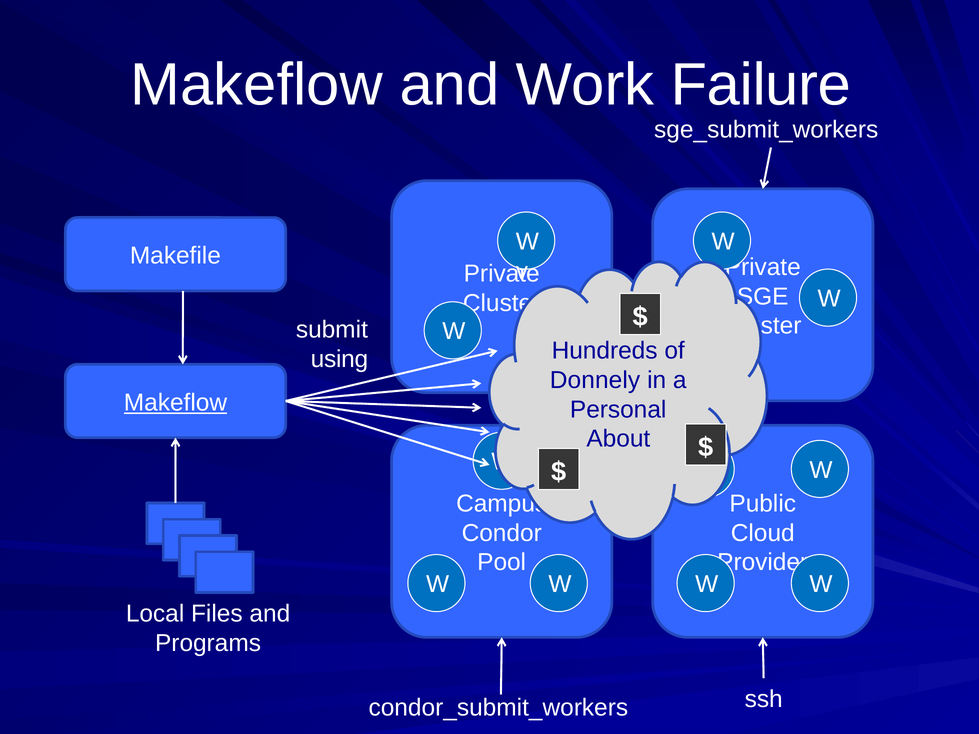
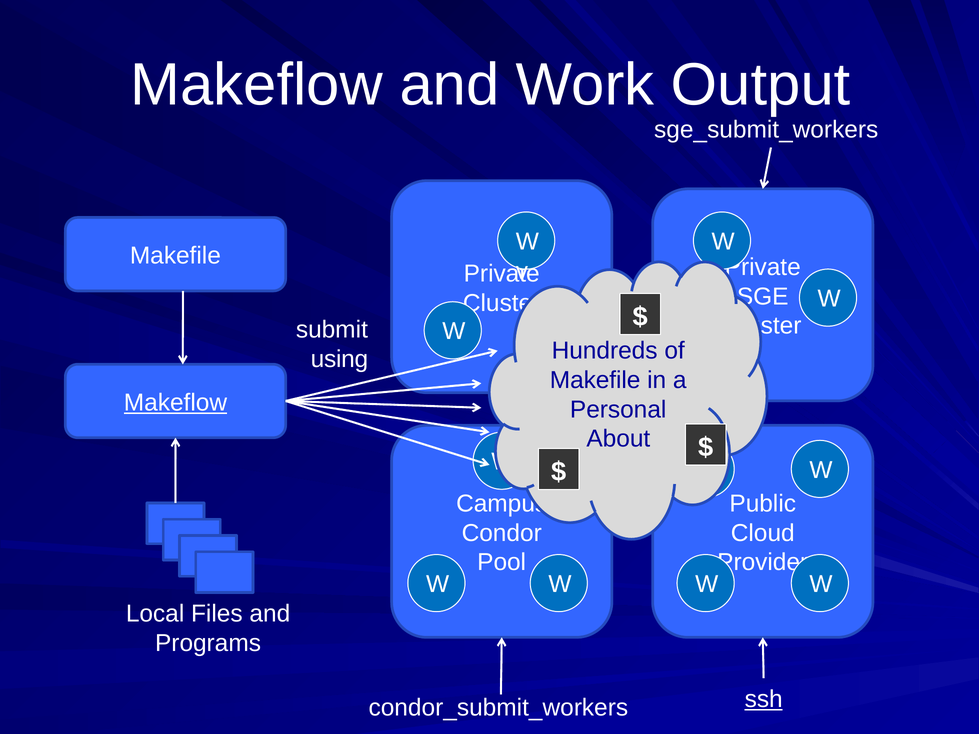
Failure: Failure -> Output (761, 85)
Donnely: Donnely -> Makefile (595, 380)
ssh underline: none -> present (764, 700)
